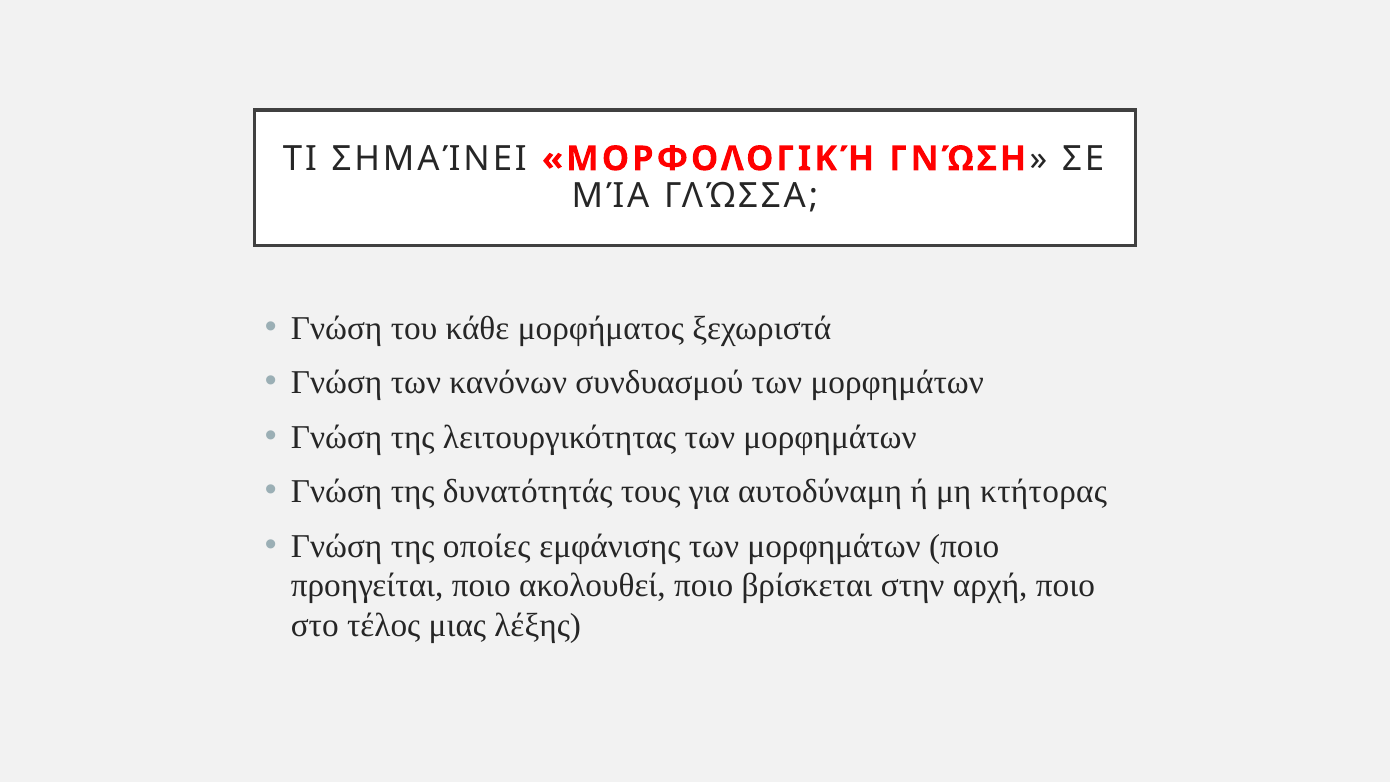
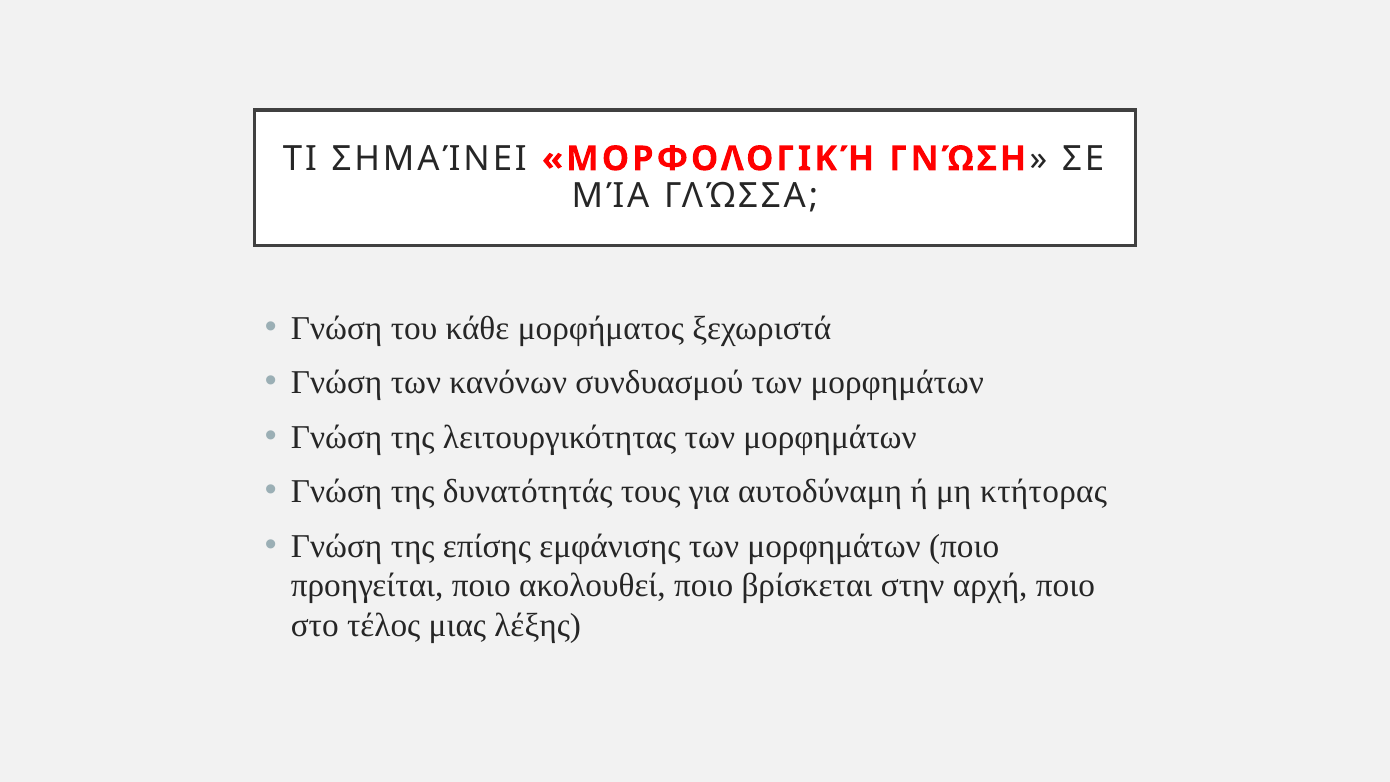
οποίες: οποίες -> επίσης (487, 546)
